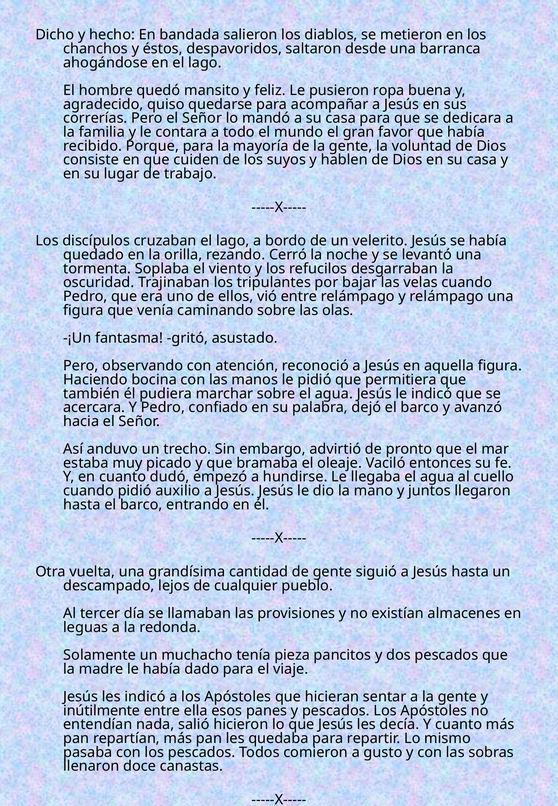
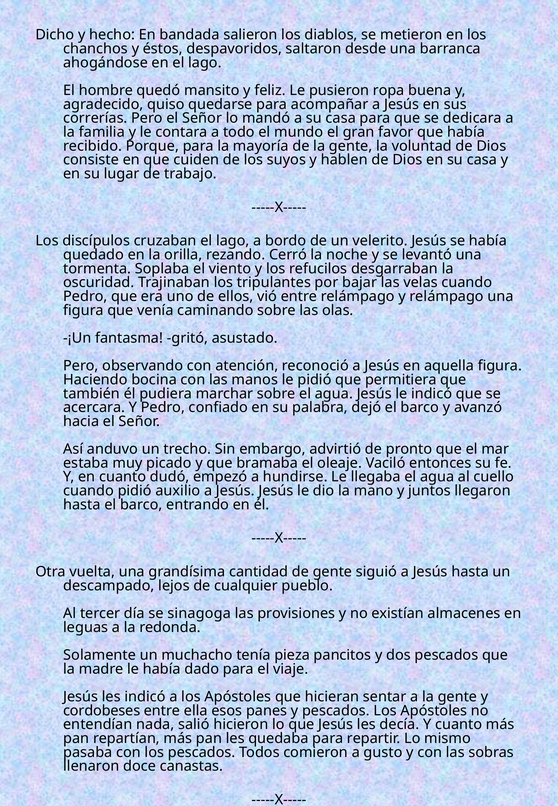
llamaban: llamaban -> sinagoga (199, 613)
inútilmente: inútilmente -> cordobeses (102, 711)
